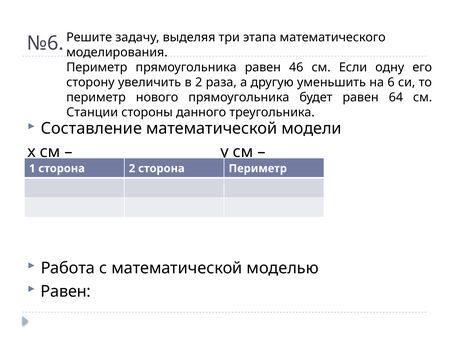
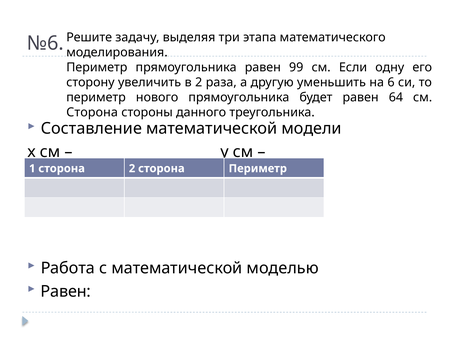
46: 46 -> 99 (296, 67)
Станции: Станции -> Сторона (92, 112)
